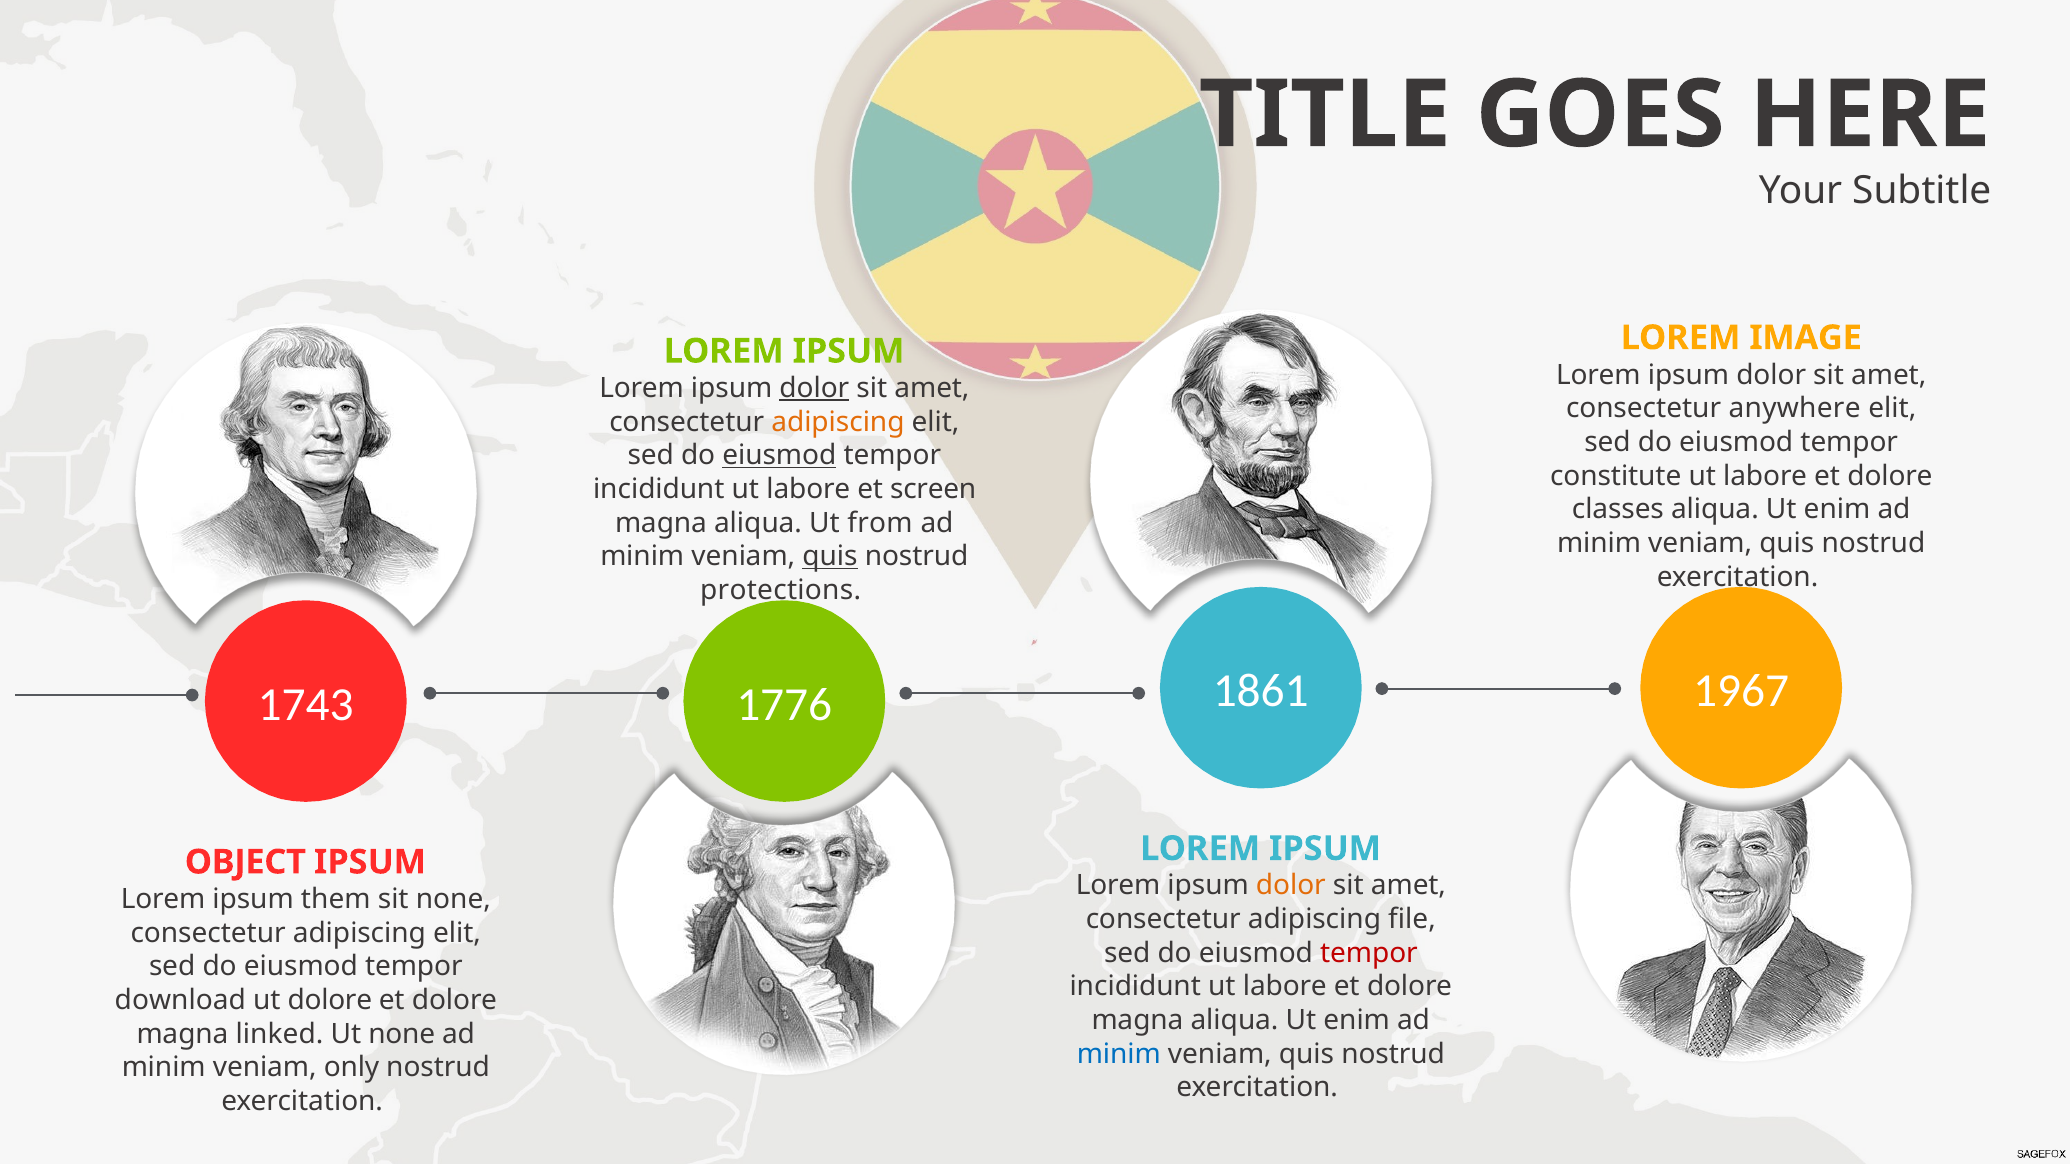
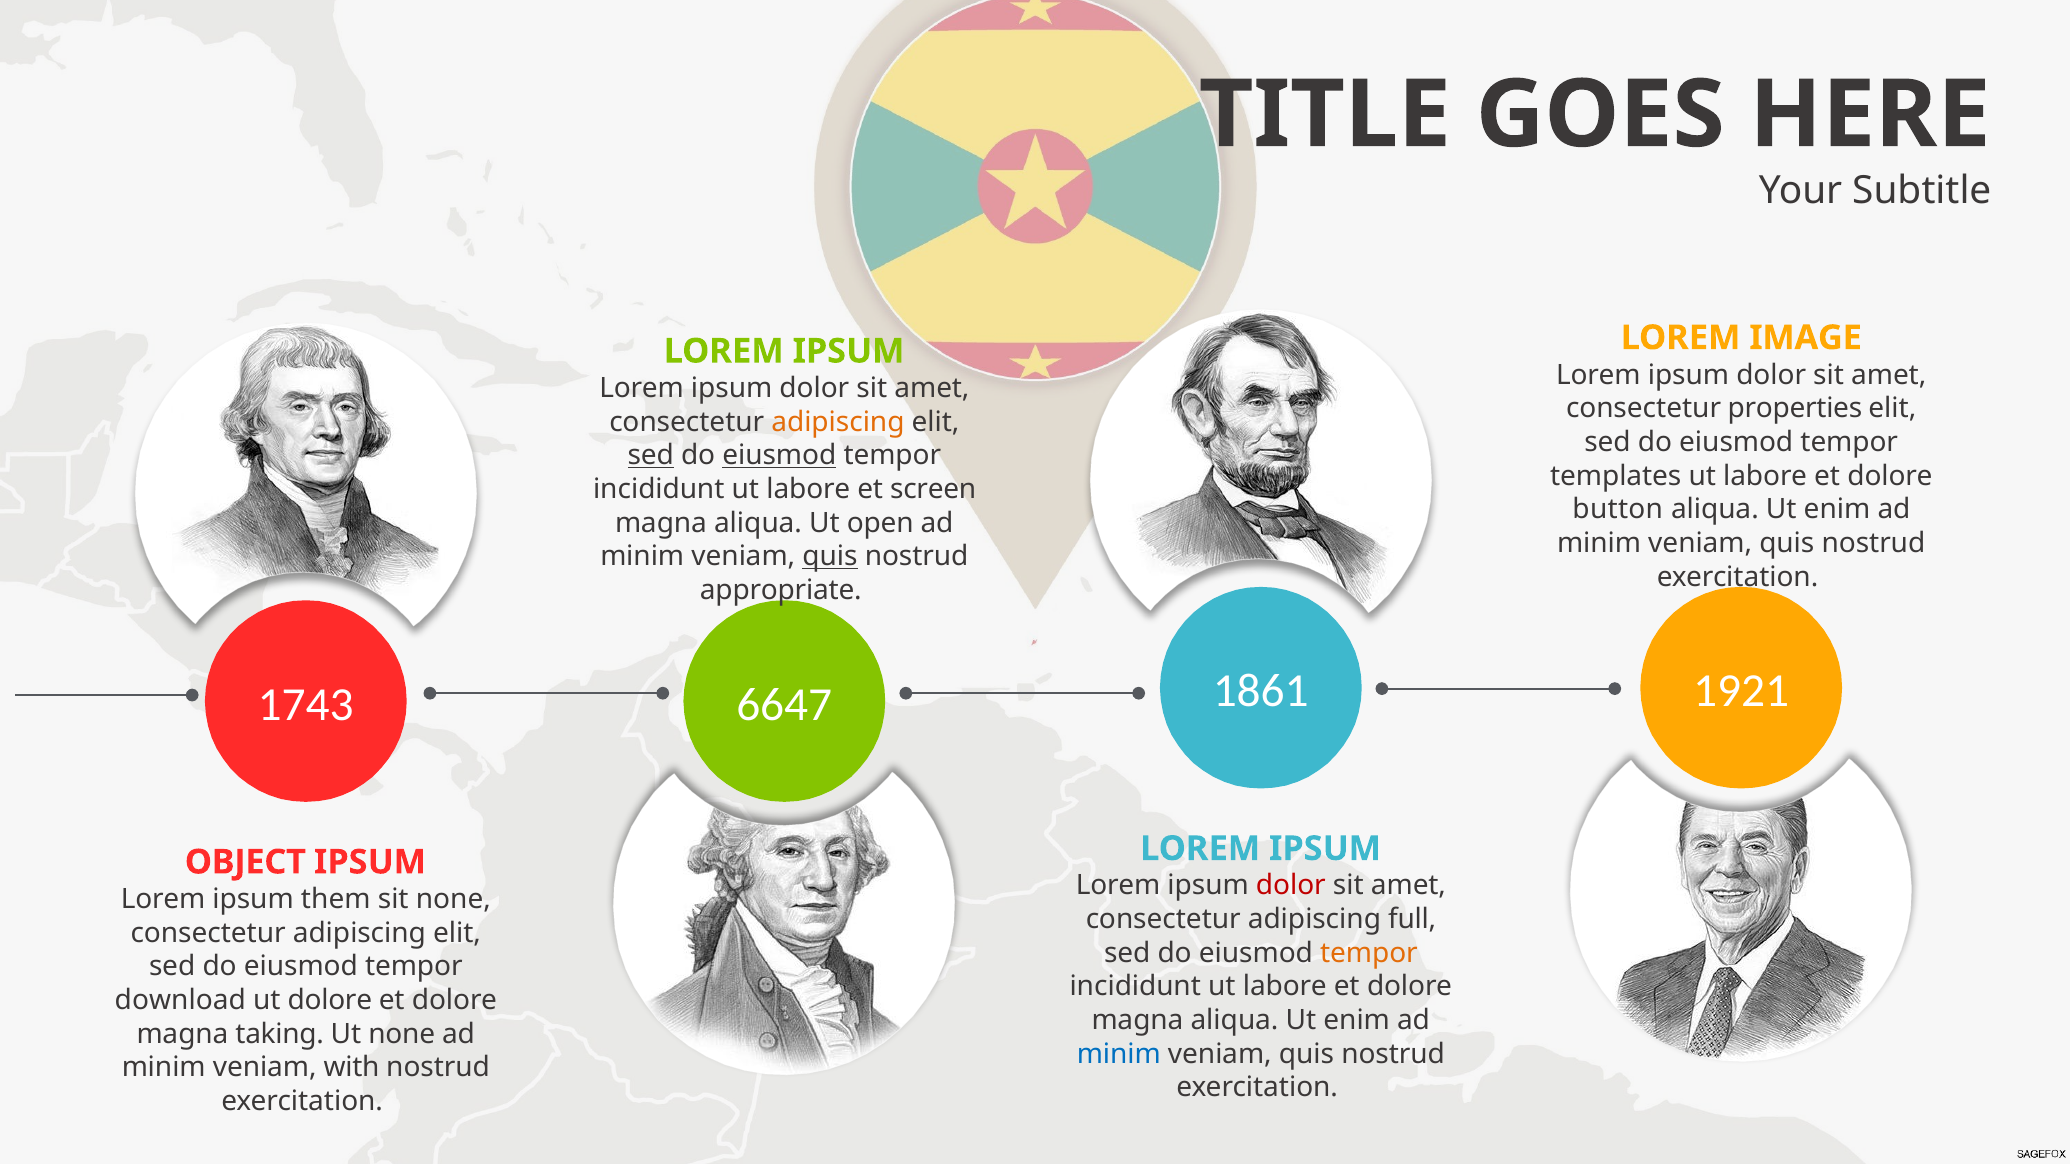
dolor underline: present -> none (814, 388)
anywhere: anywhere -> properties (1795, 409)
sed underline: none -> present (651, 456)
constitute: constitute -> templates (1616, 476)
classes: classes -> button (1618, 510)
from: from -> open (880, 523)
protections: protections -> appropriate (781, 590)
1967: 1967 -> 1921 (1741, 691)
1776: 1776 -> 6647 (784, 705)
dolor colour: orange -> red (1291, 886)
file: file -> full (1412, 920)
tempor colour: red -> orange (1369, 953)
linked: linked -> taking (280, 1034)
only: only -> with (352, 1068)
